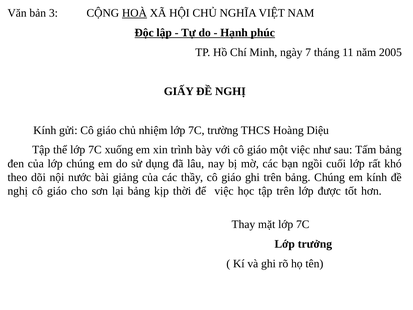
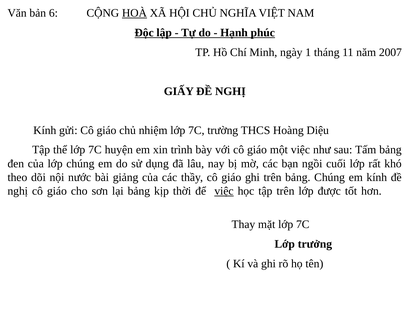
3: 3 -> 6 (53, 13)
7: 7 -> 1 (308, 52)
2005: 2005 -> 2007 (390, 52)
xuống: xuống -> huyện (119, 150)
việc underline: none -> present (224, 191)
